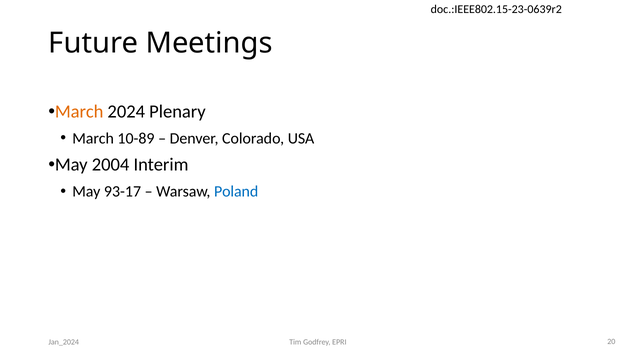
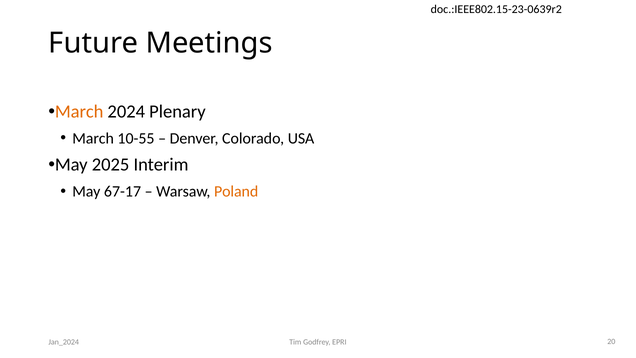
10-89: 10-89 -> 10-55 (136, 138)
2004: 2004 -> 2025 (111, 165)
93-17: 93-17 -> 67-17 (123, 191)
Poland colour: blue -> orange (236, 191)
